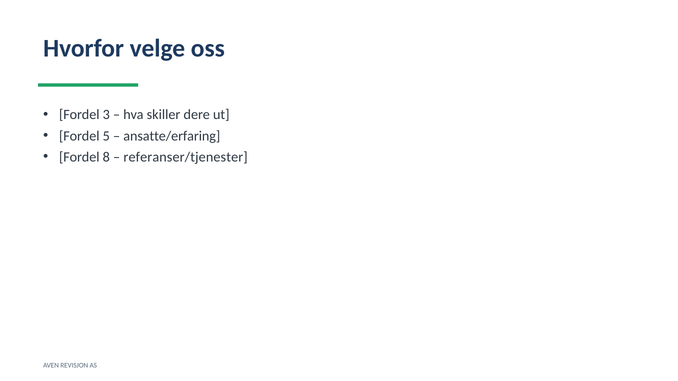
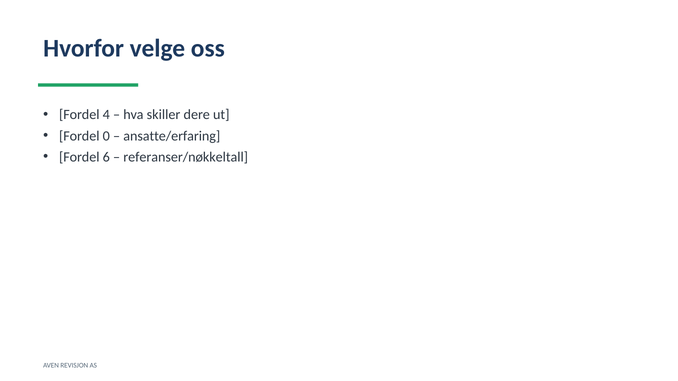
3: 3 -> 4 (106, 115)
5: 5 -> 0 (106, 136)
8: 8 -> 6 (106, 157)
referanser/tjenester: referanser/tjenester -> referanser/nøkkeltall (186, 157)
